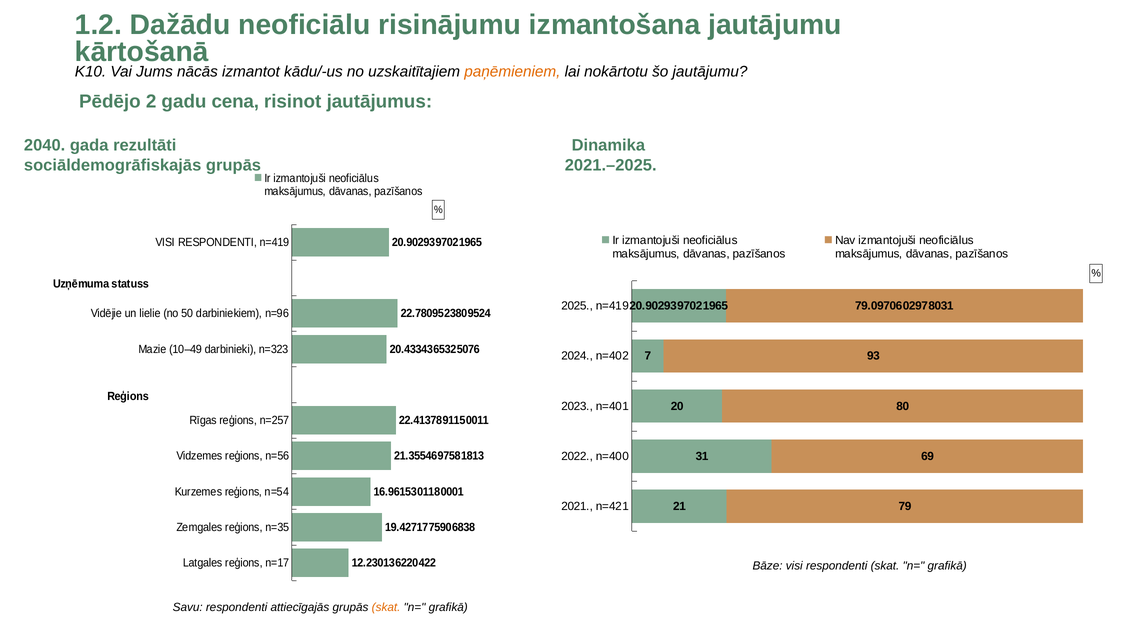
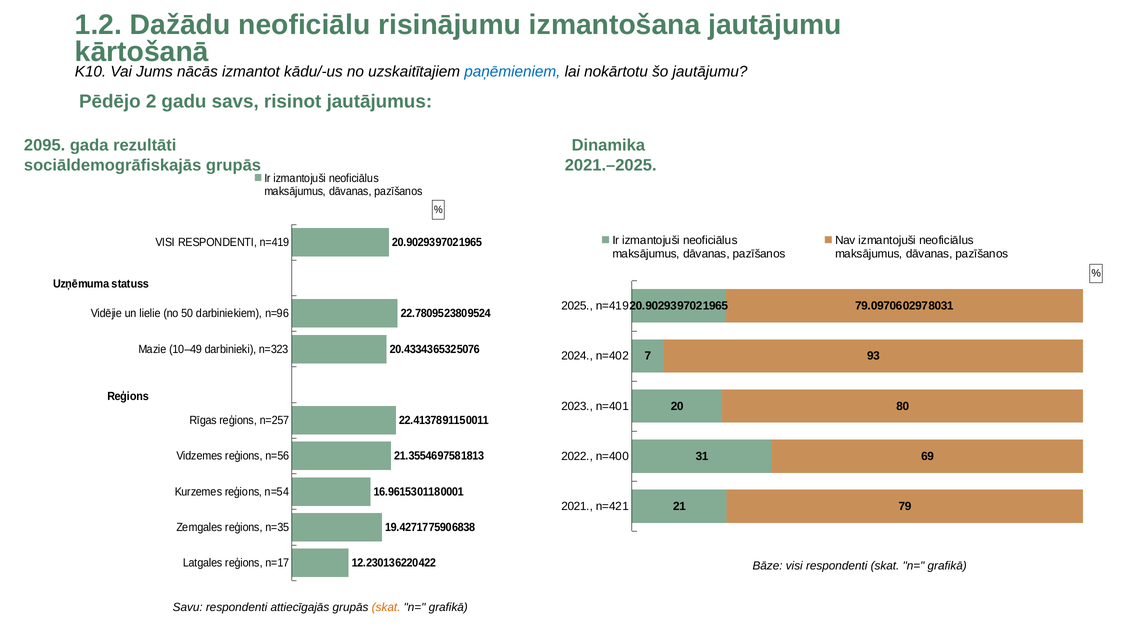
paņēmieniem colour: orange -> blue (512, 71)
cena: cena -> savs (235, 102)
2040: 2040 -> 2095 (45, 145)
